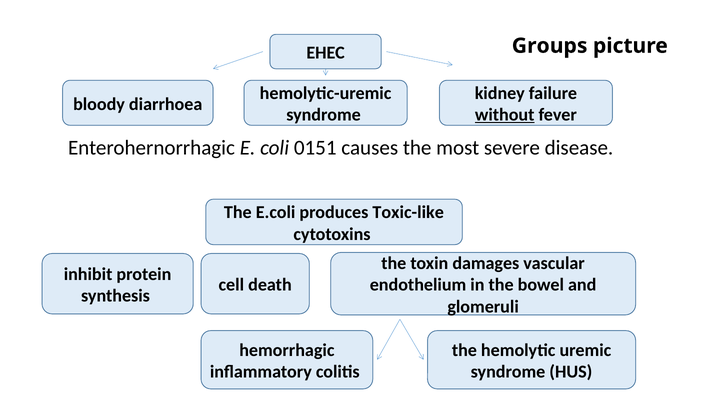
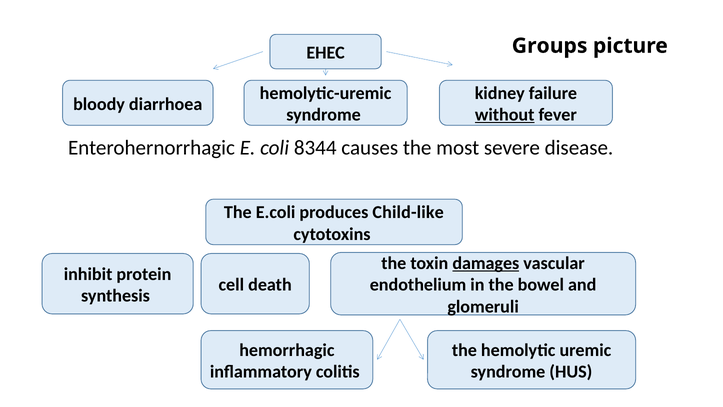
0151: 0151 -> 8344 (315, 148)
Toxic-like: Toxic-like -> Child-like (408, 212)
damages underline: none -> present (486, 263)
